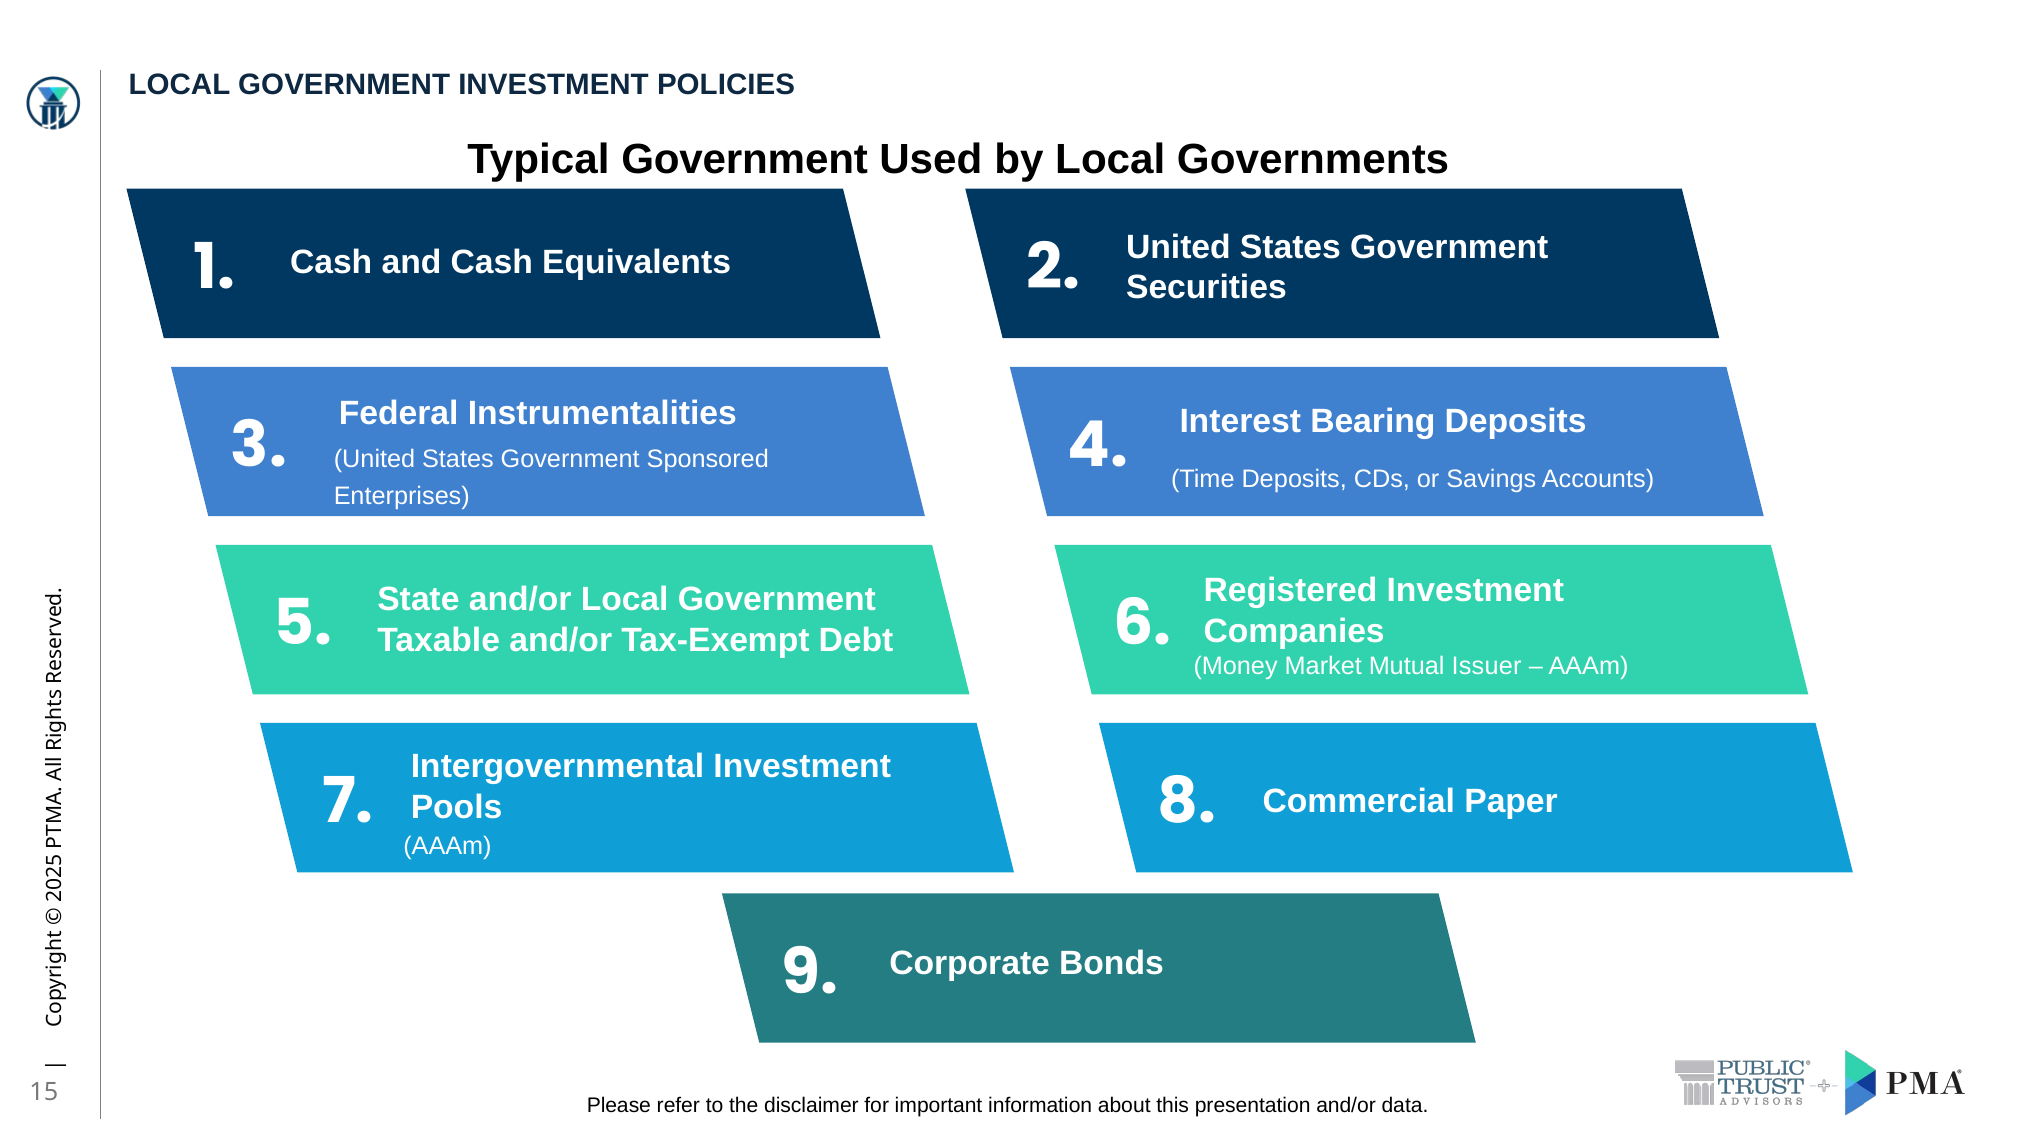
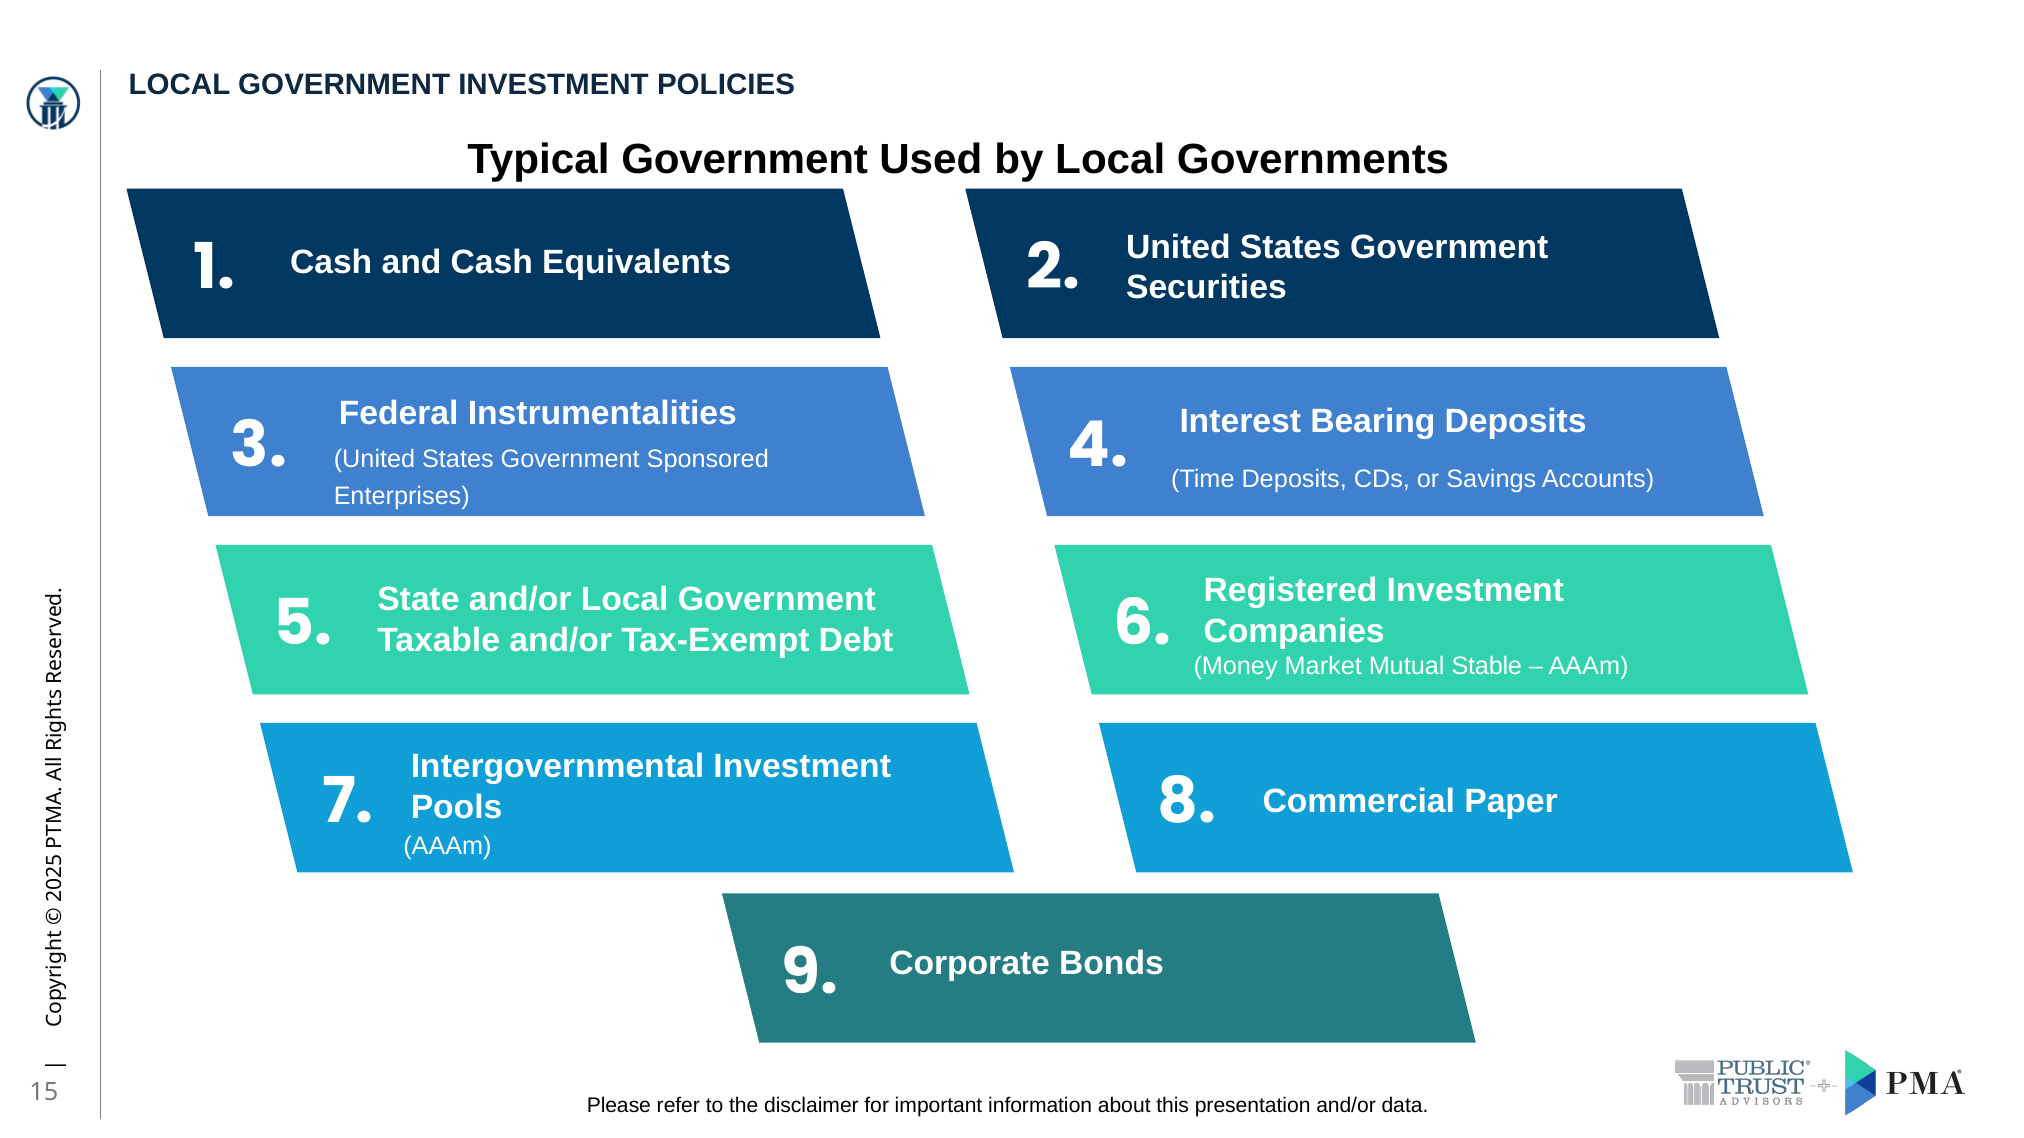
Issuer: Issuer -> Stable (1487, 666)
